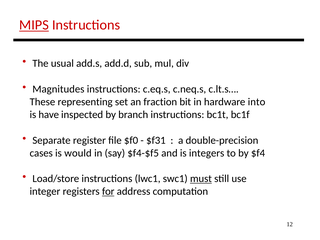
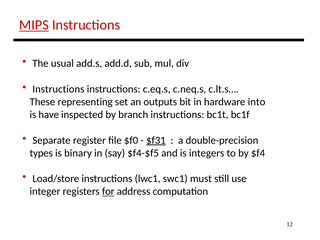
Magnitudes: Magnitudes -> Instructions (58, 89)
fraction: fraction -> outputs (160, 102)
$f31 underline: none -> present (156, 140)
cases: cases -> types (41, 153)
would: would -> binary (78, 153)
must underline: present -> none (201, 179)
